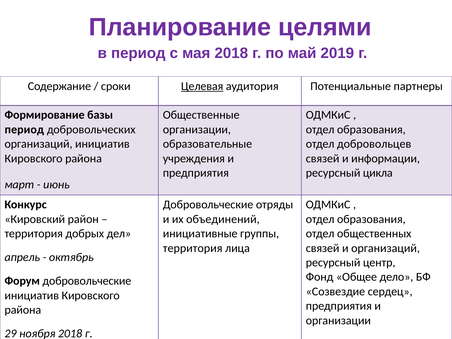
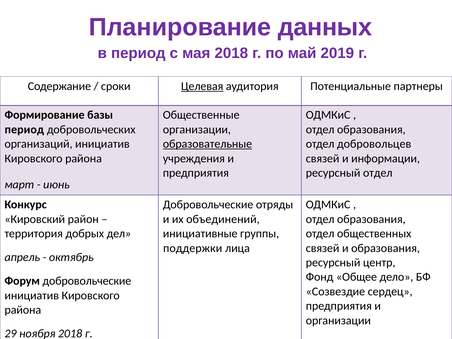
целями: целями -> данных (325, 27)
образовательные underline: none -> present (208, 144)
ресурсный цикла: цикла -> отдел (378, 173)
территория: территория -> поддержки (193, 248)
и организаций: организаций -> образования (386, 248)
